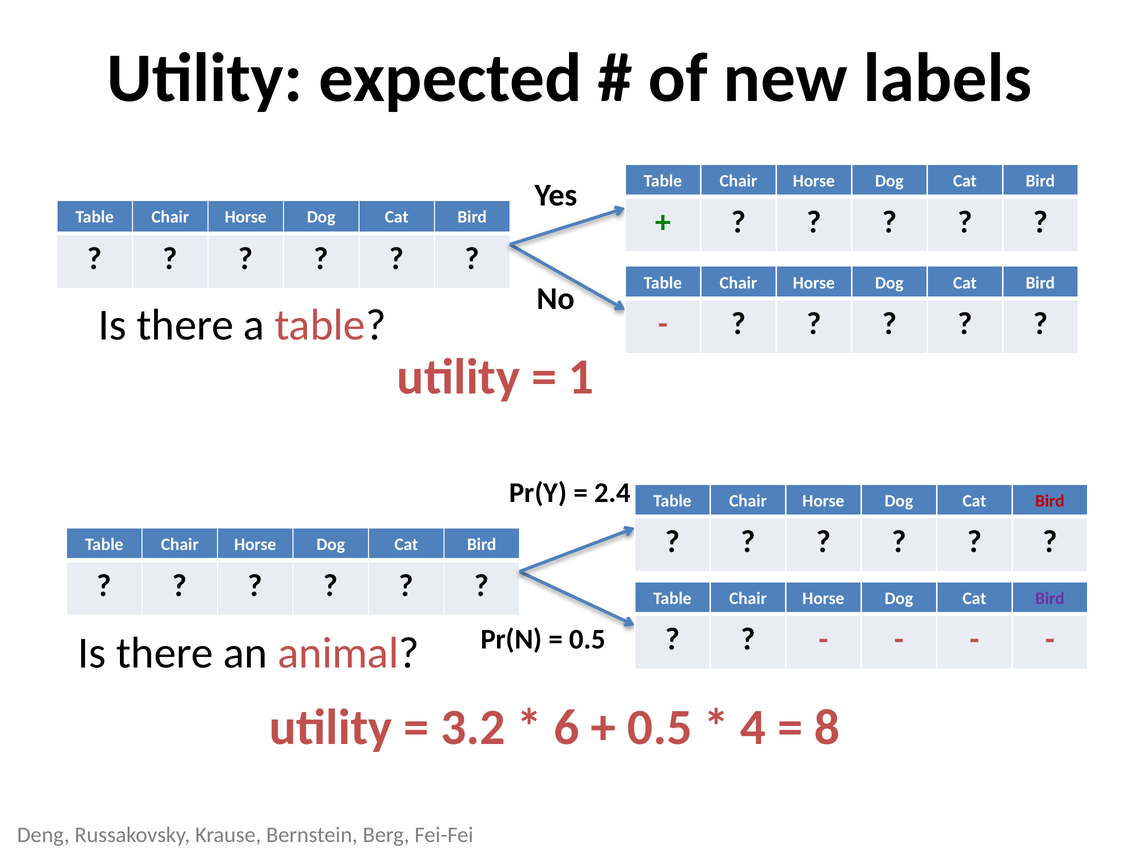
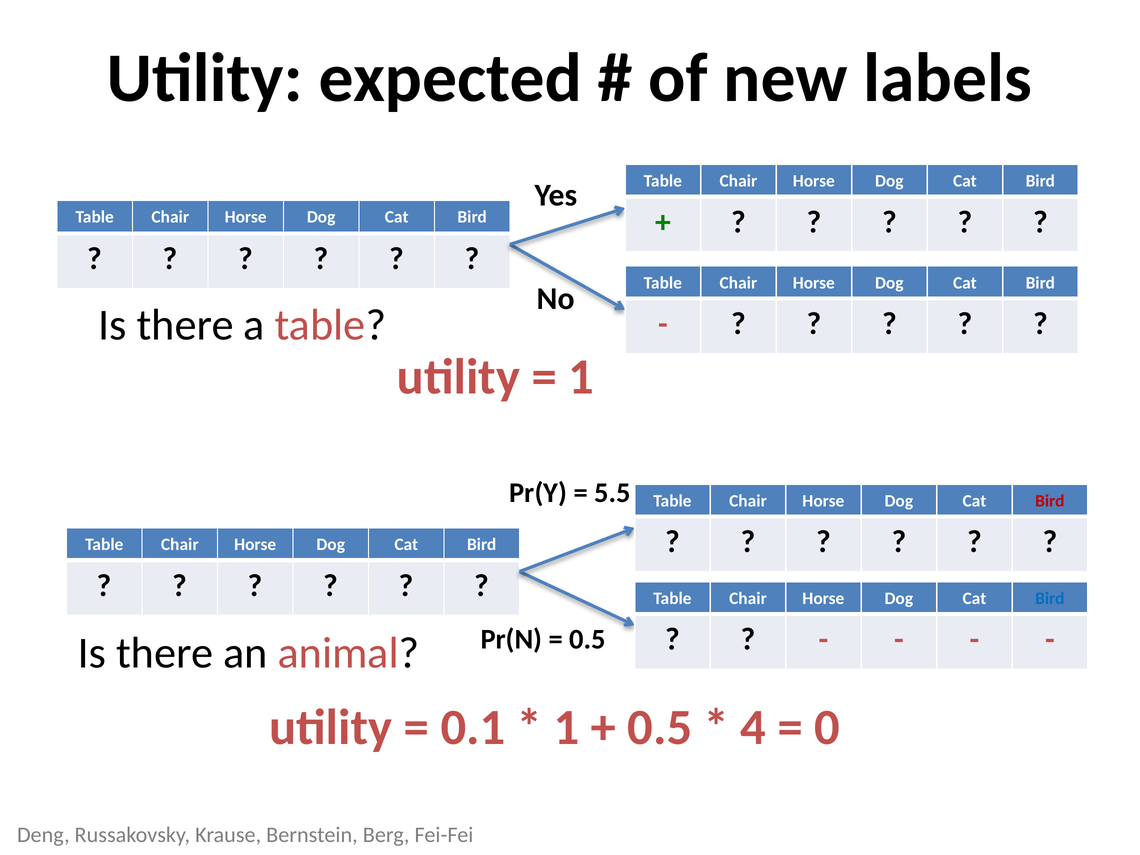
2.4: 2.4 -> 5.5 (612, 493)
Bird colour: purple -> blue (1050, 598)
3.2: 3.2 -> 0.1 (473, 727)
6: 6 -> 1 (566, 727)
8: 8 -> 0 (827, 727)
